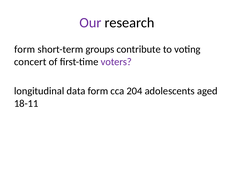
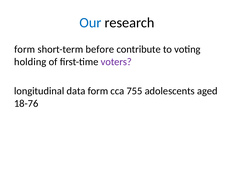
Our colour: purple -> blue (90, 23)
groups: groups -> before (100, 49)
concert: concert -> holding (30, 62)
204: 204 -> 755 (134, 91)
18-11: 18-11 -> 18-76 (26, 103)
